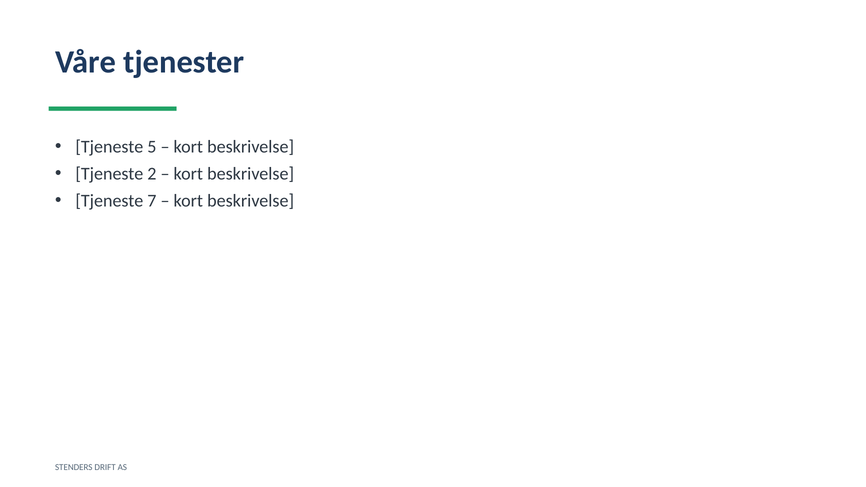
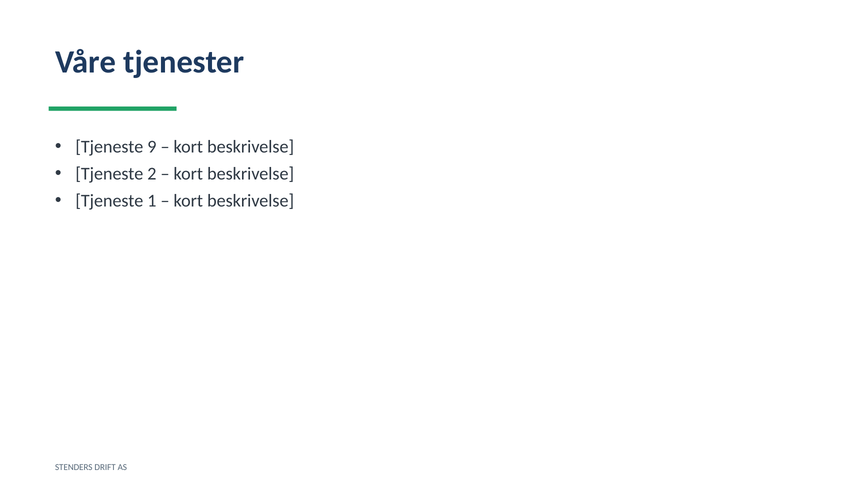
5: 5 -> 9 (152, 147)
7: 7 -> 1 (152, 201)
